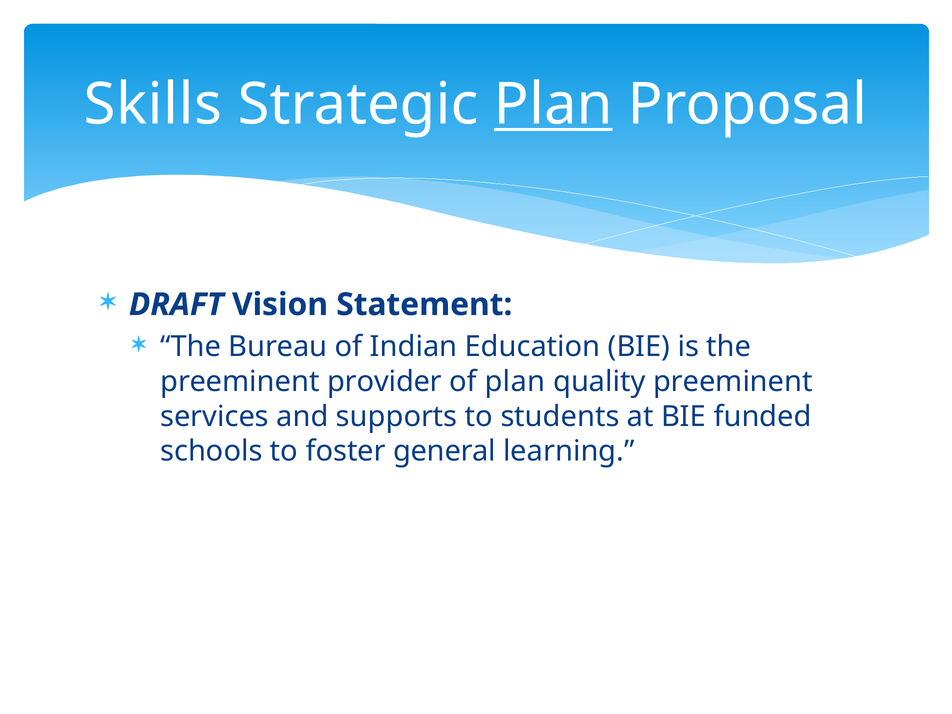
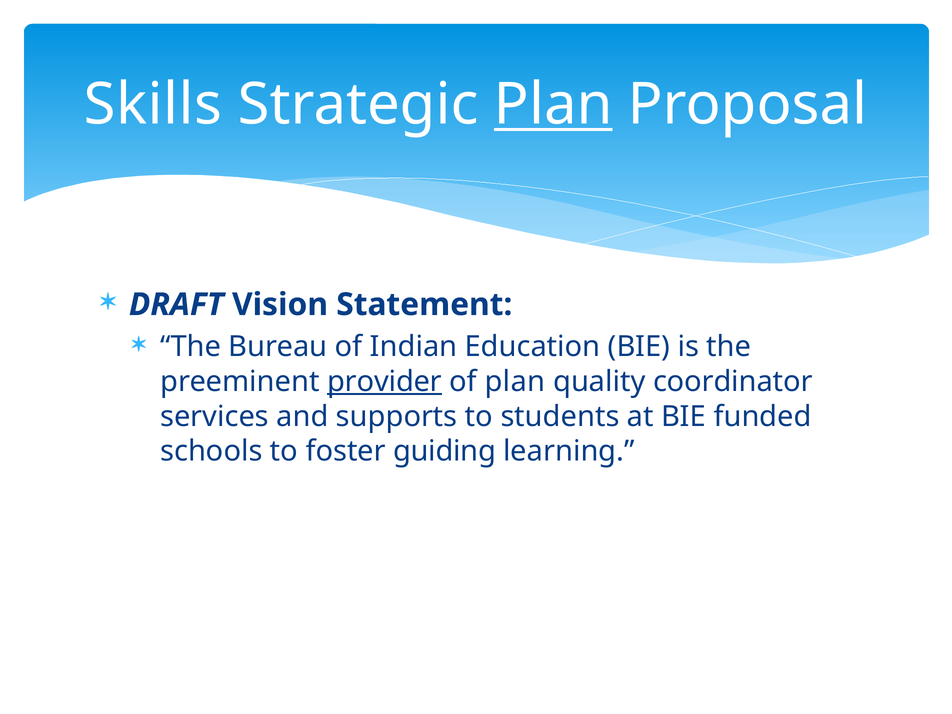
provider underline: none -> present (385, 382)
quality preeminent: preeminent -> coordinator (733, 382)
general: general -> guiding (445, 451)
